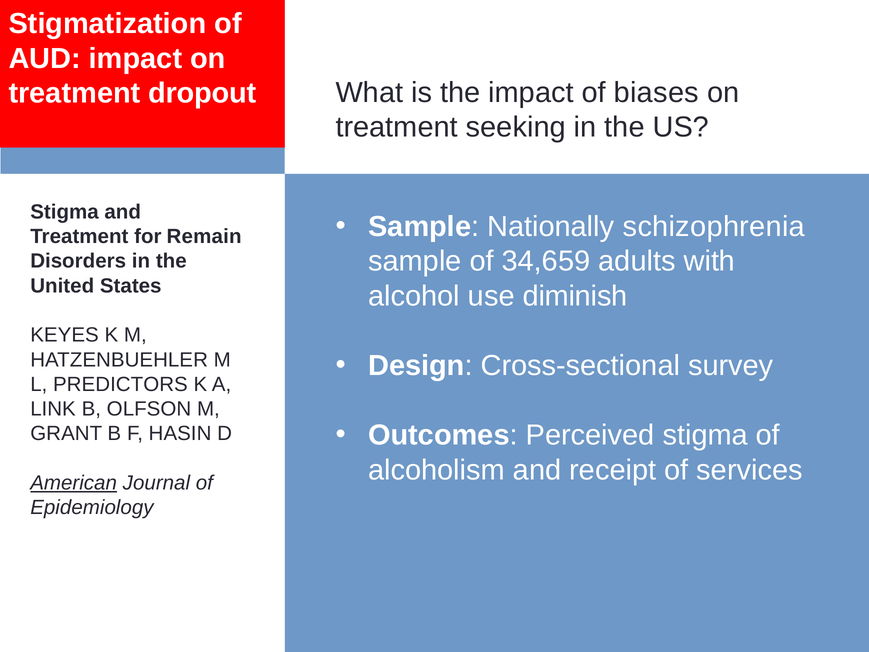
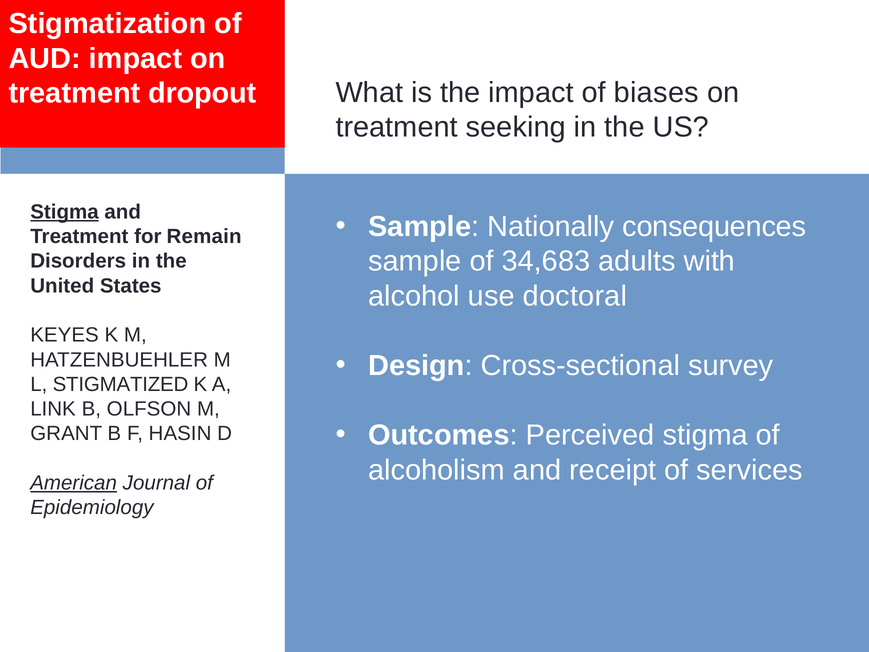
Stigma underline: none -> present (65, 212)
schizophrenia: schizophrenia -> consequences (714, 227)
34,659: 34,659 -> 34,683 (546, 261)
diminish: diminish -> doctoral (575, 296)
PREDICTORS: PREDICTORS -> STIGMATIZED (121, 384)
